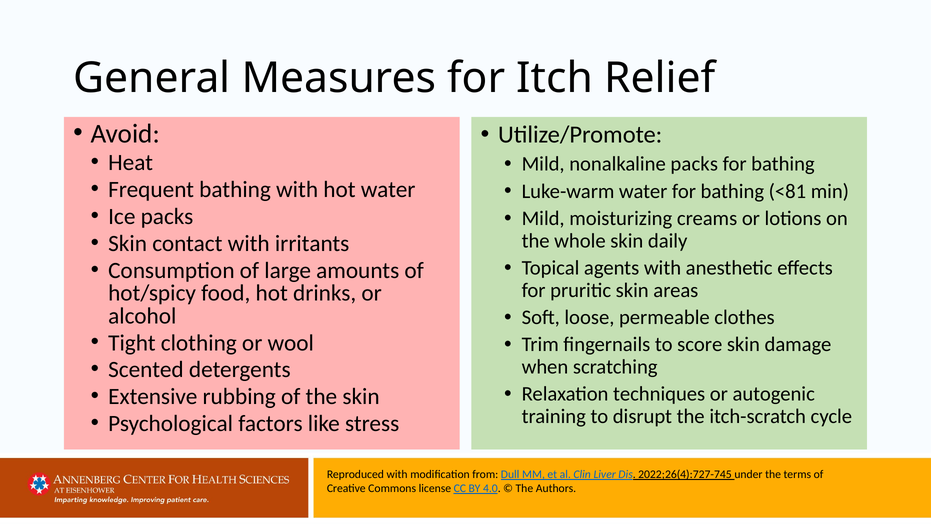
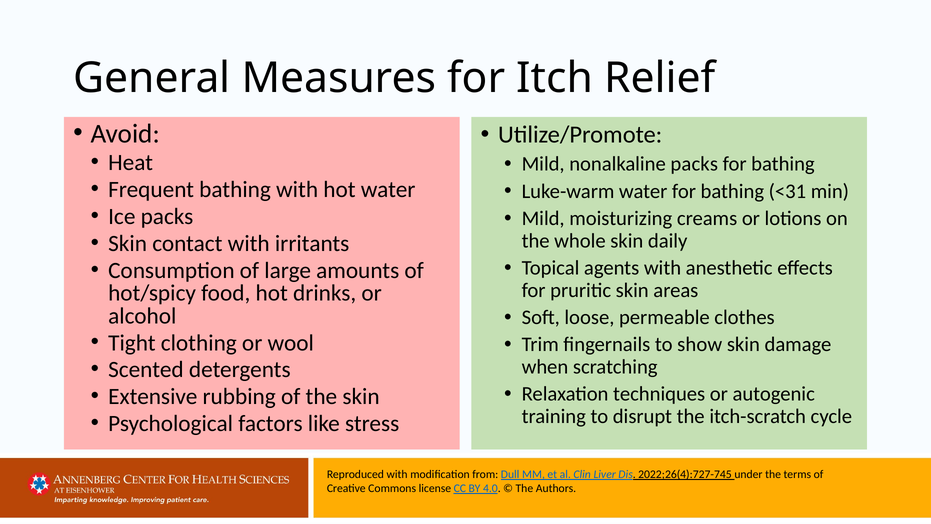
<81: <81 -> <31 (787, 191)
score: score -> show (700, 344)
